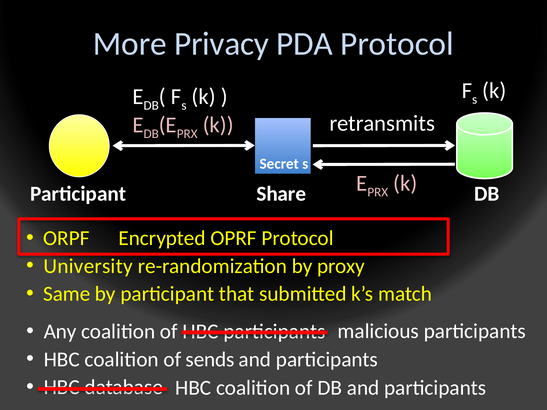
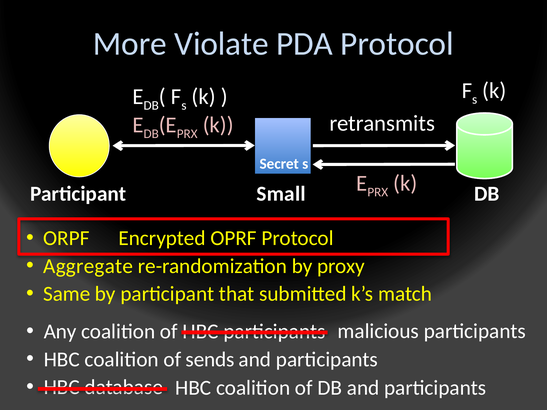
Privacy: Privacy -> Violate (221, 44)
Share: Share -> Small (281, 194)
University: University -> Aggregate (88, 266)
